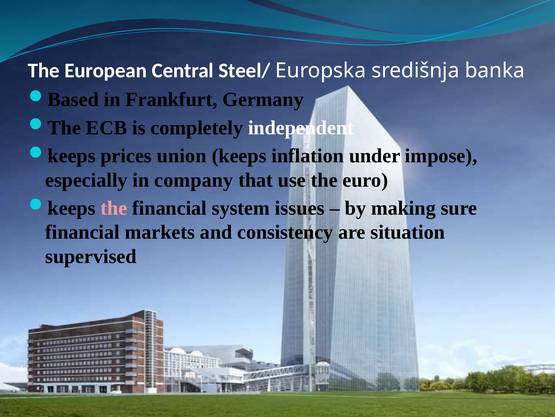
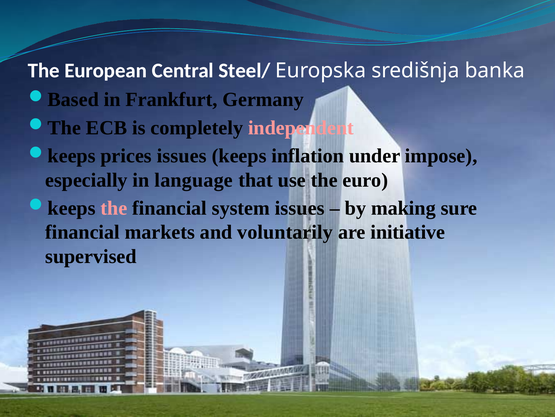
independent colour: white -> pink (301, 128)
prices union: union -> issues (182, 156)
company: company -> language (194, 180)
consistency: consistency -> voluntarily (285, 232)
situation: situation -> initiative (408, 232)
